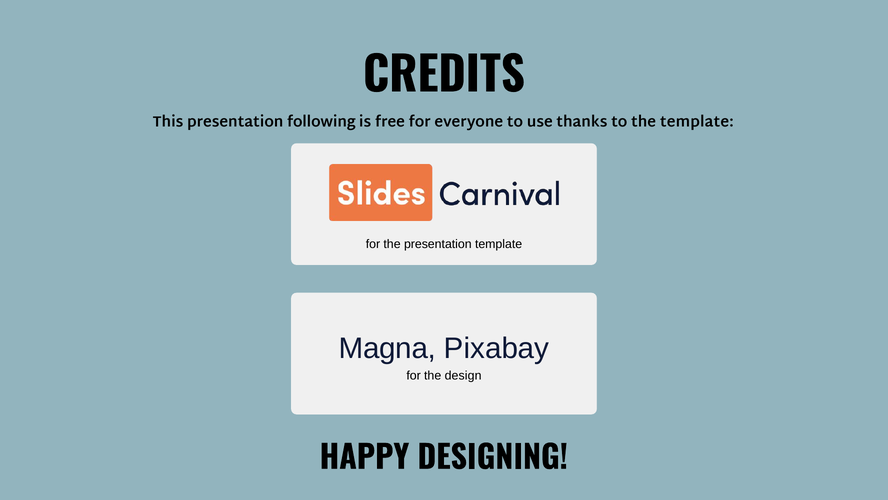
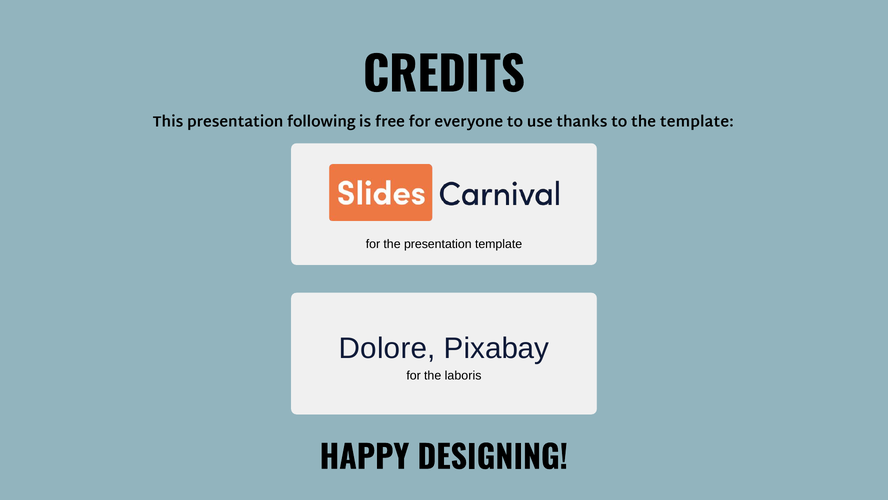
Magna: Magna -> Dolore (387, 348)
design: design -> laboris (463, 375)
